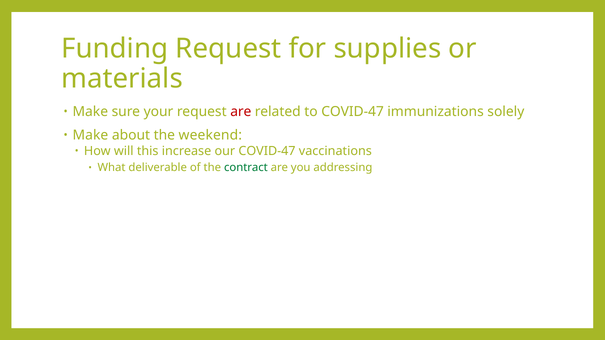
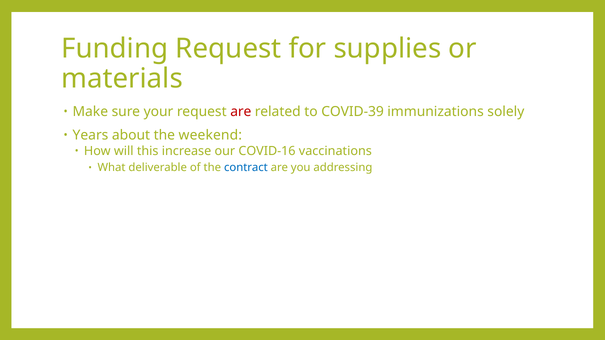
to COVID-47: COVID-47 -> COVID-39 (353, 112)
Make: Make -> Years (90, 136)
our COVID-47: COVID-47 -> COVID-16 (267, 151)
contract colour: green -> blue (246, 168)
